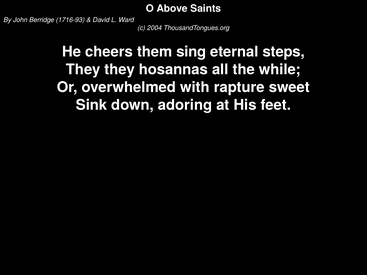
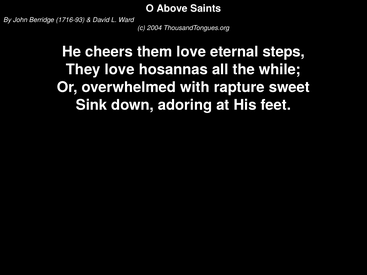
them sing: sing -> love (191, 52)
They they: they -> love (120, 70)
